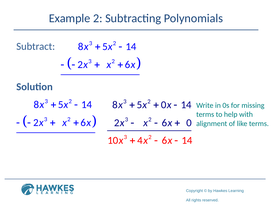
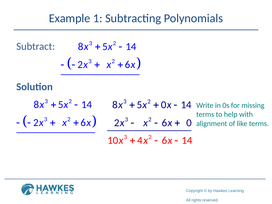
Example 2: 2 -> 1 (98, 18)
